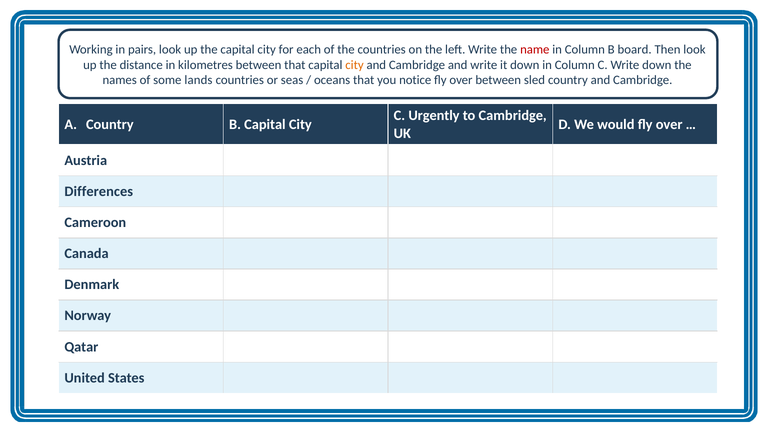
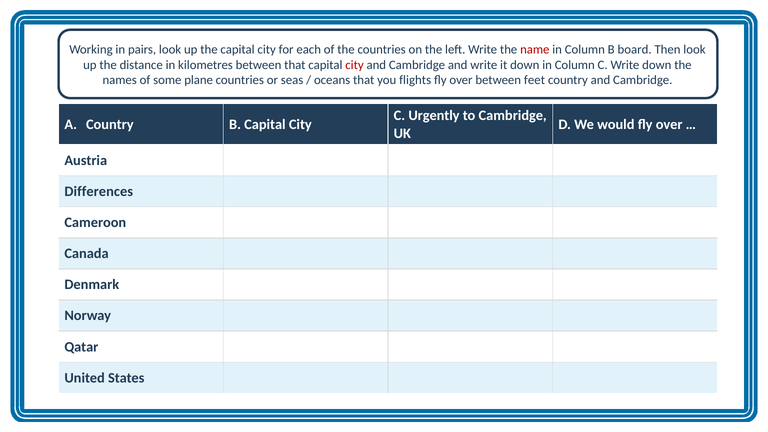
city colour: orange -> red (355, 65)
lands: lands -> plane (199, 80)
notice: notice -> flights (415, 80)
sled: sled -> feet (534, 80)
